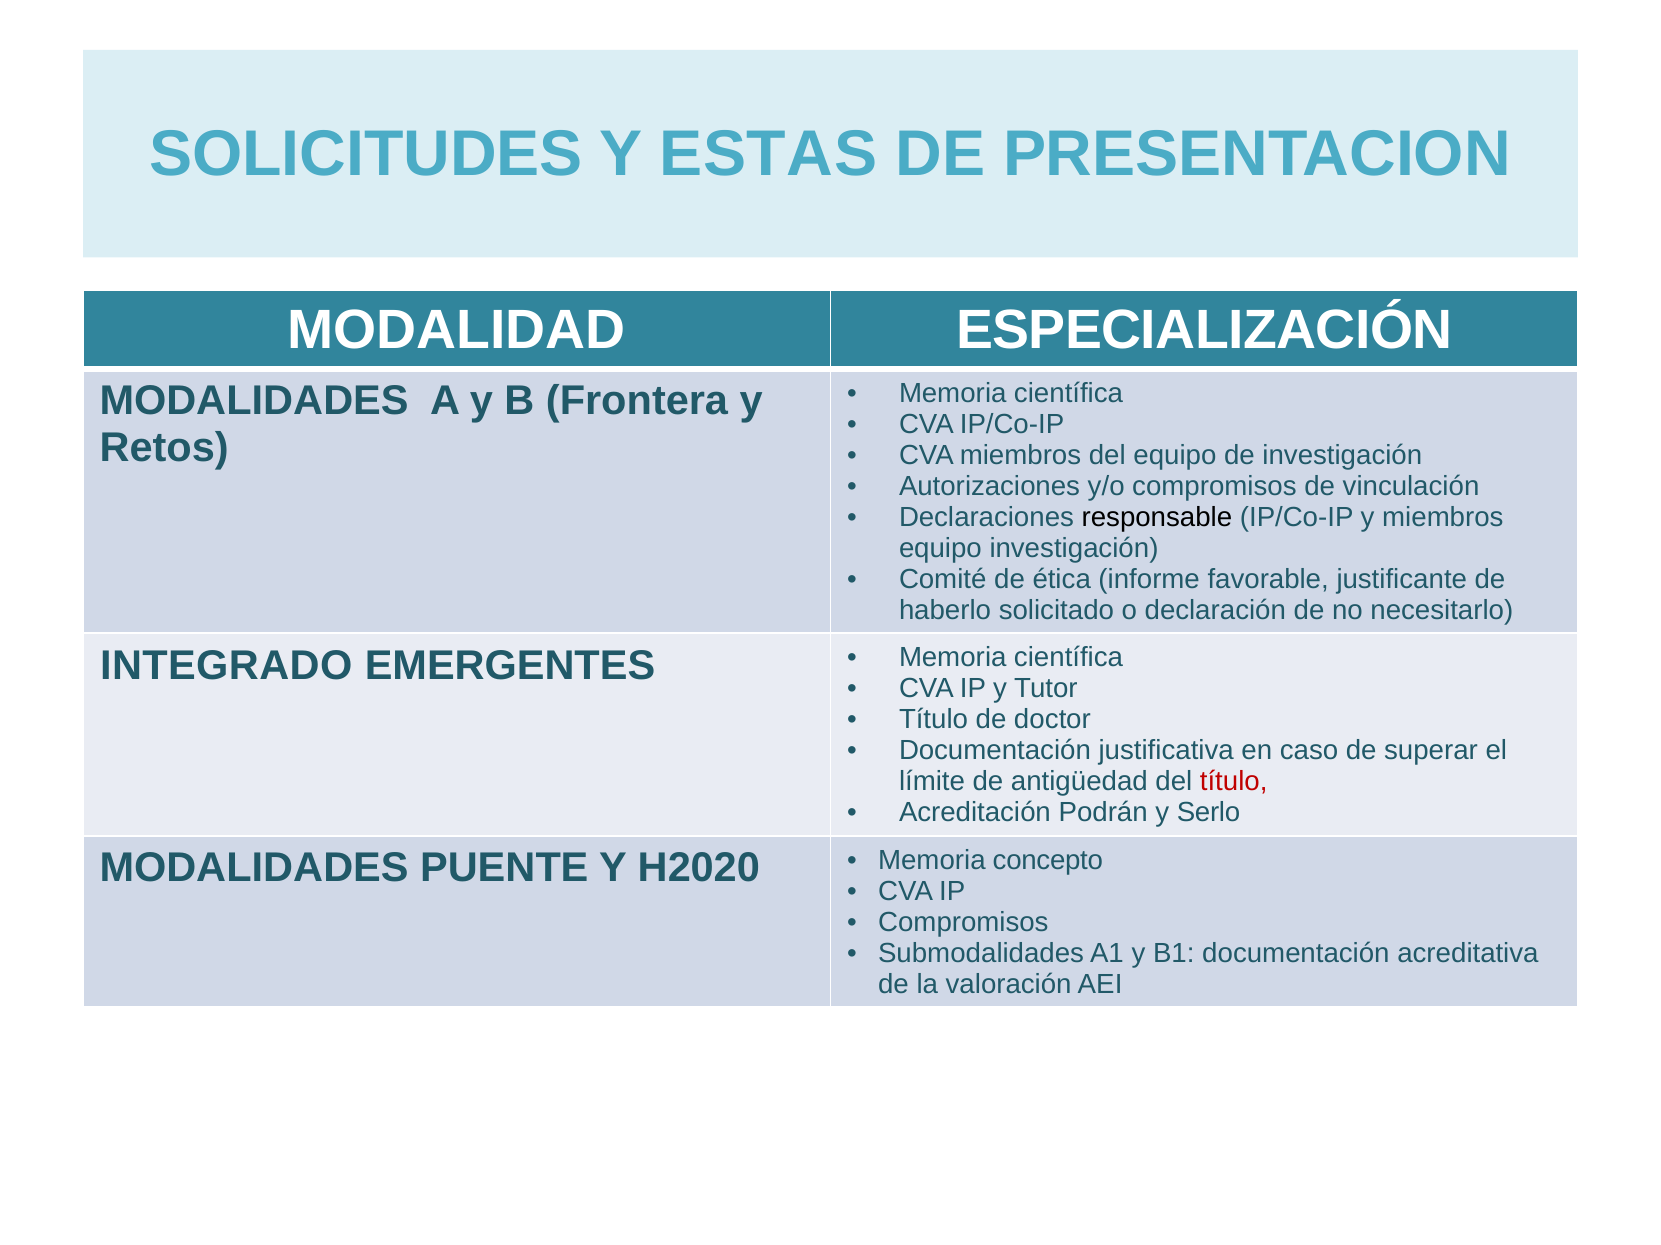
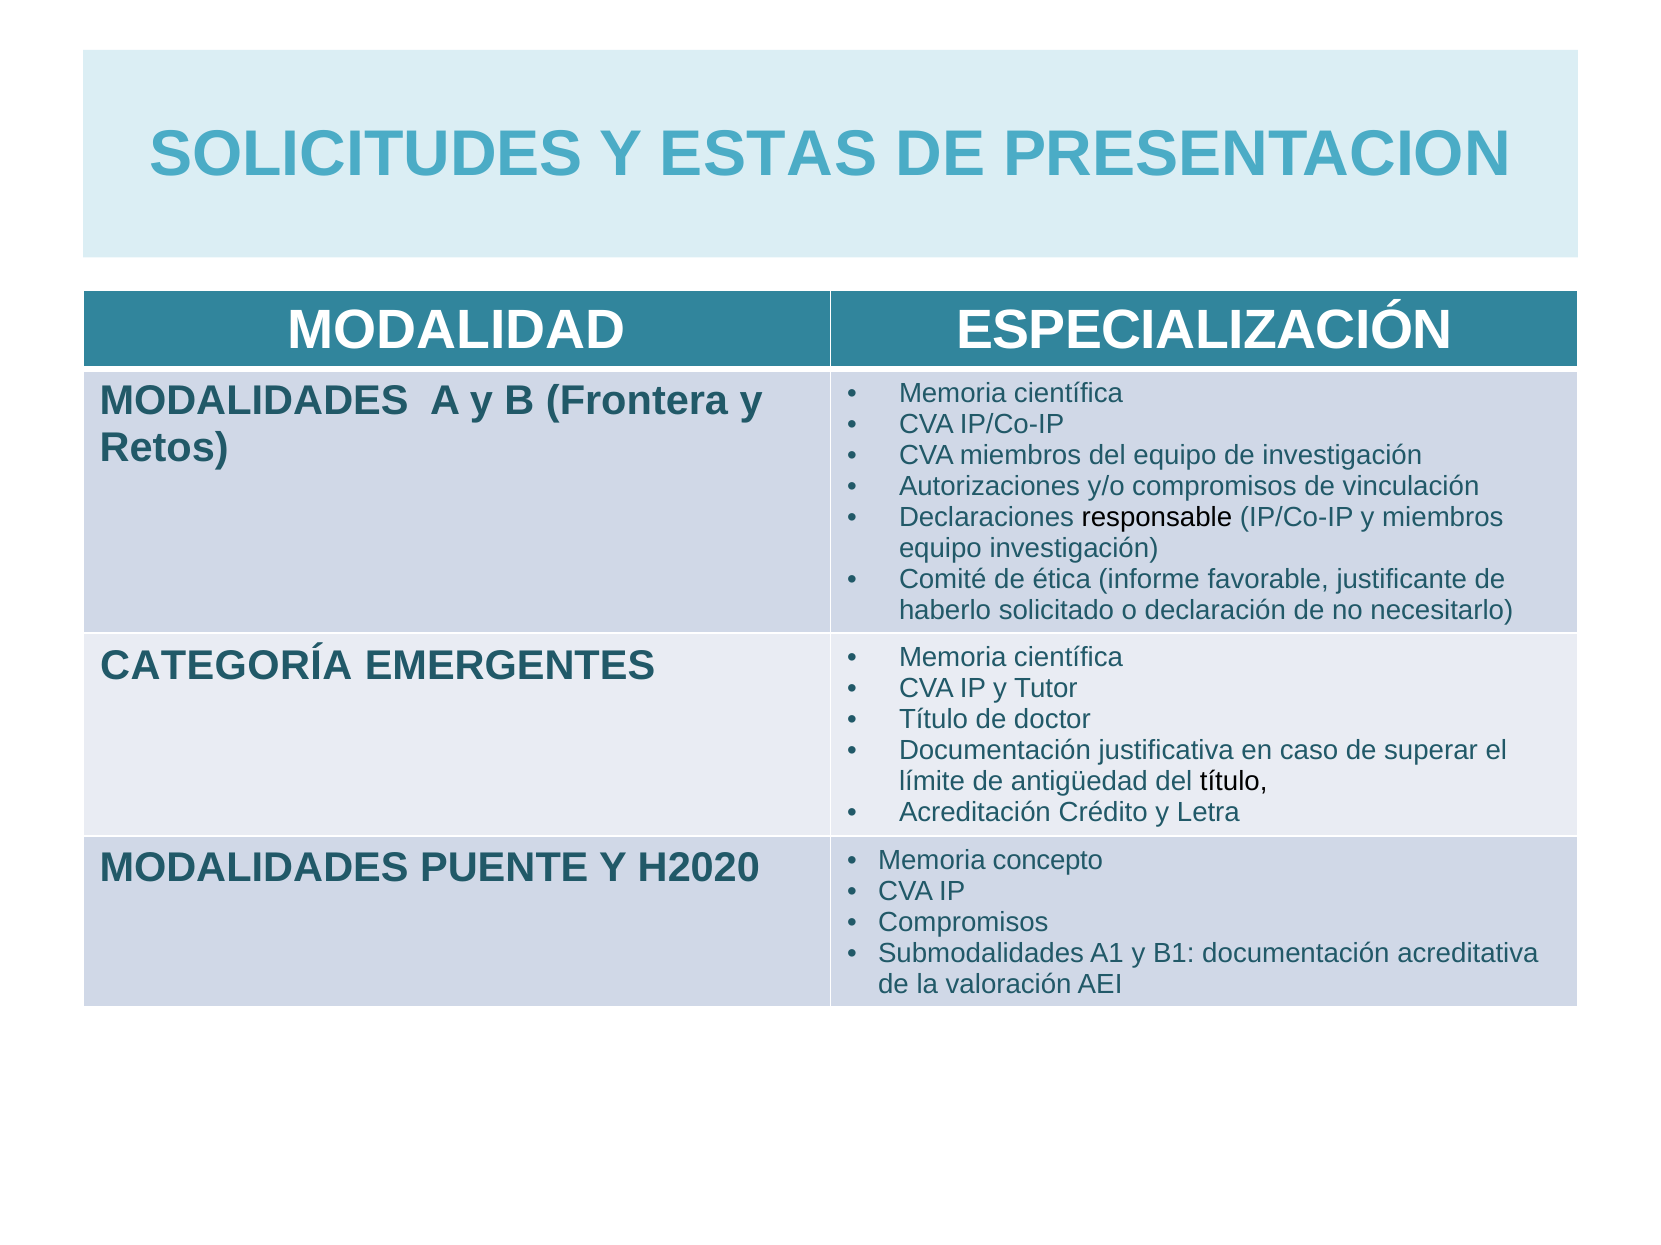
INTEGRADO: INTEGRADO -> CATEGORÍA (226, 666)
título colour: red -> black (1234, 782)
Podrán: Podrán -> Crédito (1103, 813)
Serlo: Serlo -> Letra (1208, 813)
